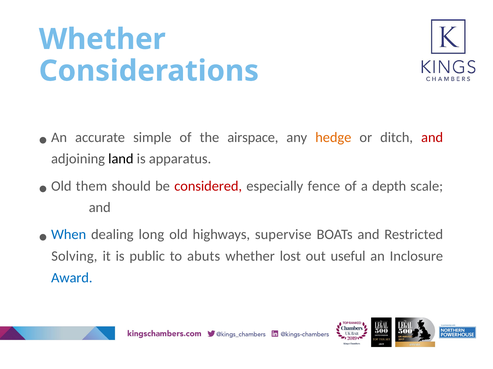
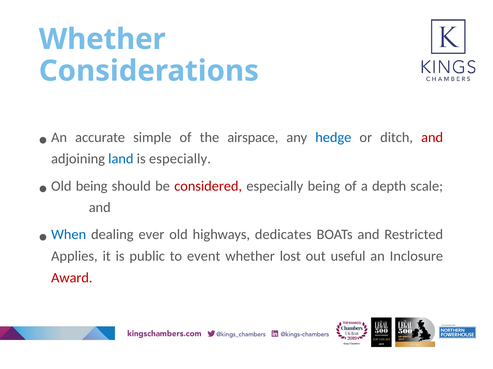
hedge colour: orange -> blue (333, 138)
land colour: black -> blue (121, 159)
is apparatus: apparatus -> especially (180, 159)
Old them: them -> being (92, 186)
especially fence: fence -> being (324, 186)
long: long -> ever (151, 235)
supervise: supervise -> dedicates (283, 235)
Solving: Solving -> Applies (74, 257)
abuts: abuts -> event (204, 257)
Award colour: blue -> red (72, 278)
